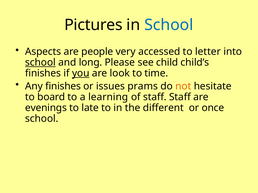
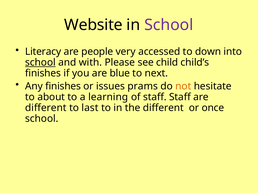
Pictures: Pictures -> Website (93, 25)
School colour: blue -> purple (169, 25)
Aspects: Aspects -> Literacy (43, 52)
letter: letter -> down (208, 52)
long: long -> with (90, 63)
you underline: present -> none (81, 73)
look: look -> blue (120, 73)
time: time -> next (156, 73)
board: board -> about (51, 97)
evenings: evenings -> different (46, 108)
late: late -> last (90, 108)
